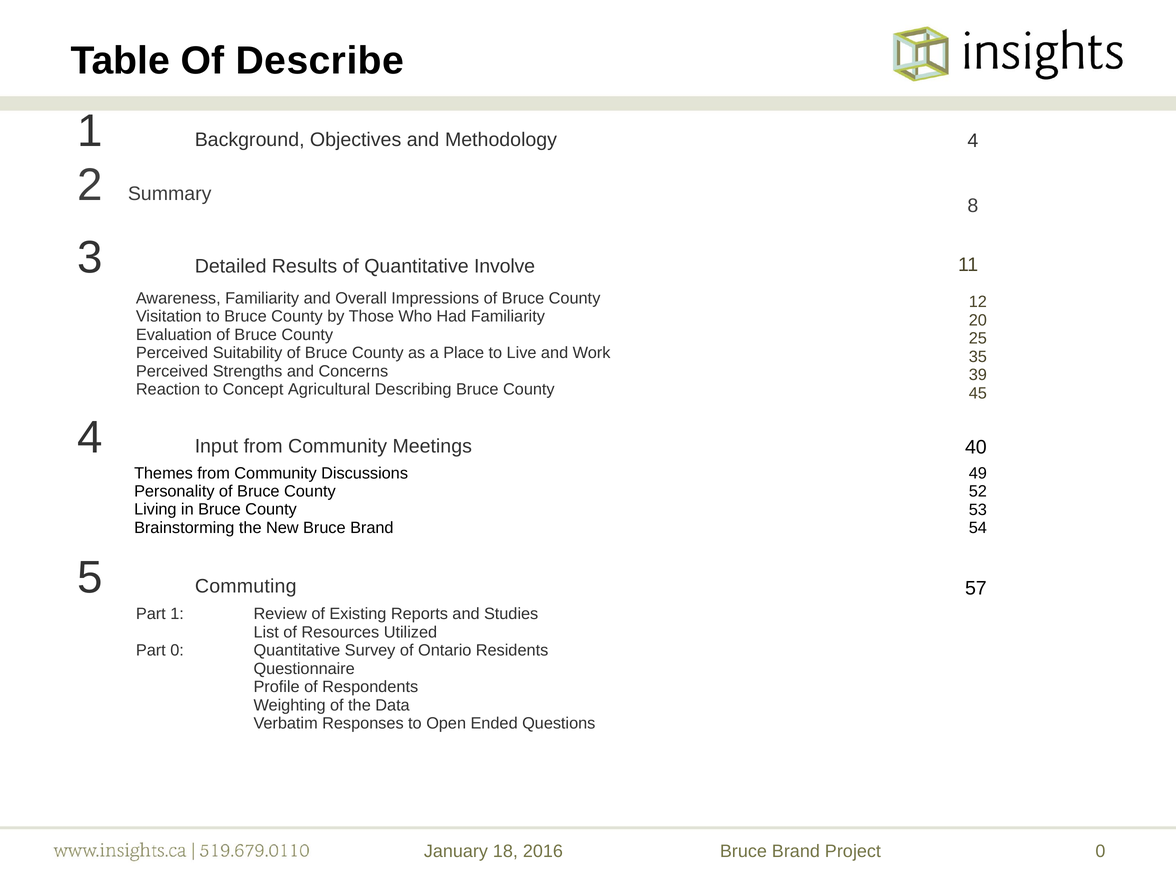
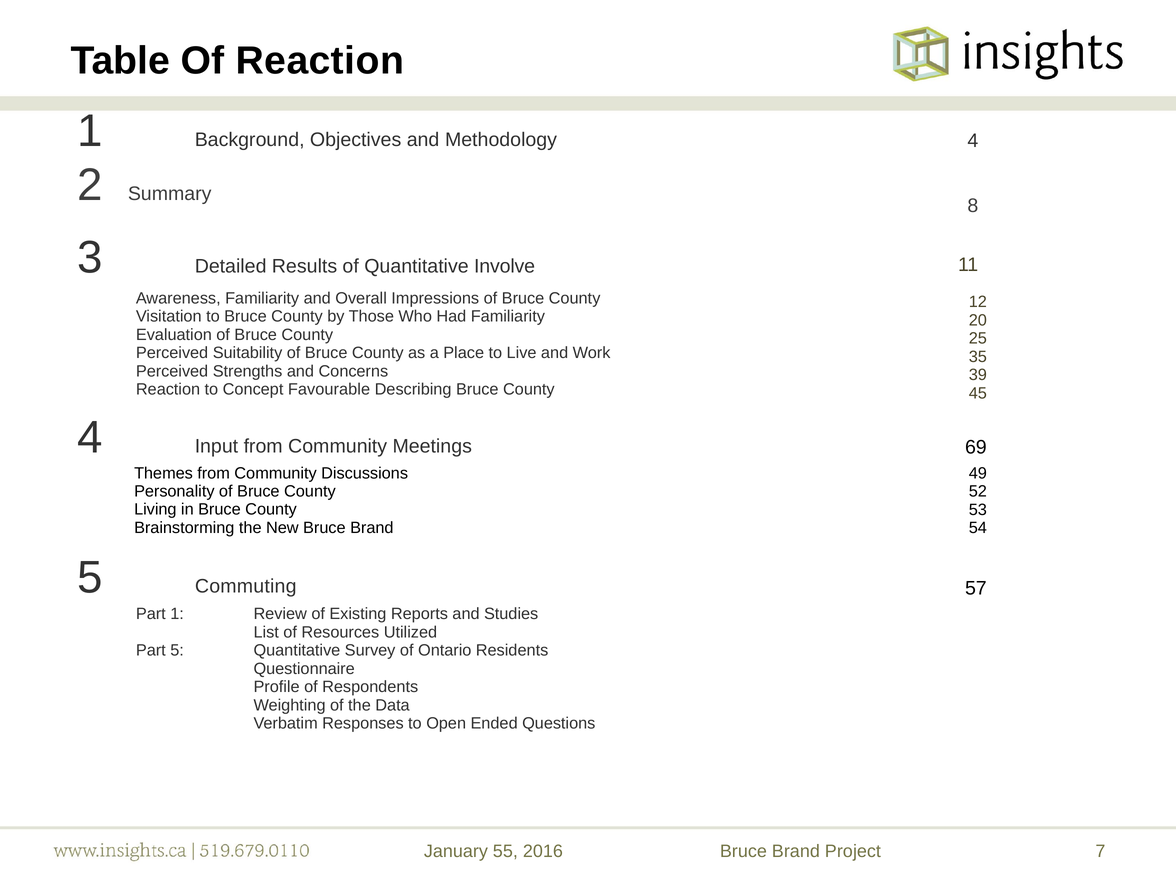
Of Describe: Describe -> Reaction (320, 61)
Agricultural: Agricultural -> Favourable (329, 389)
40: 40 -> 69 (976, 447)
Part 0: 0 -> 5 (177, 650)
18: 18 -> 55 (505, 851)
Project 0: 0 -> 7 (1100, 851)
